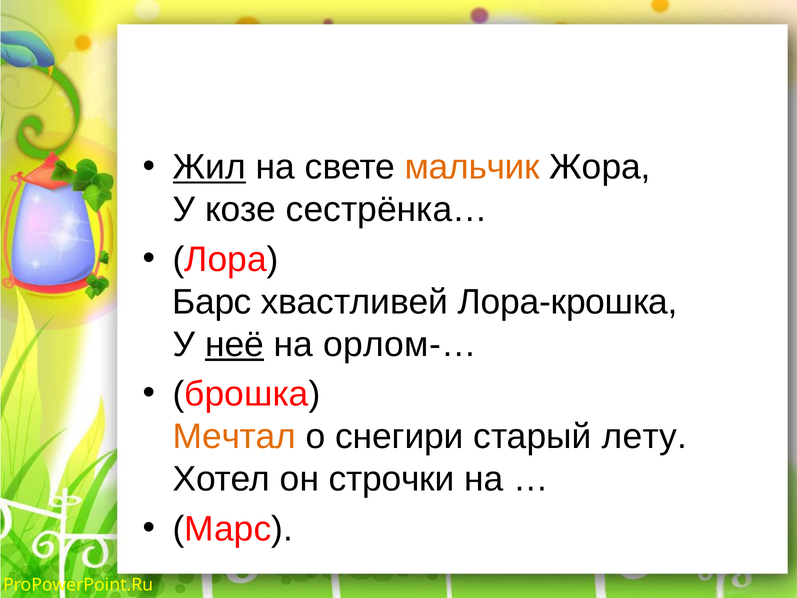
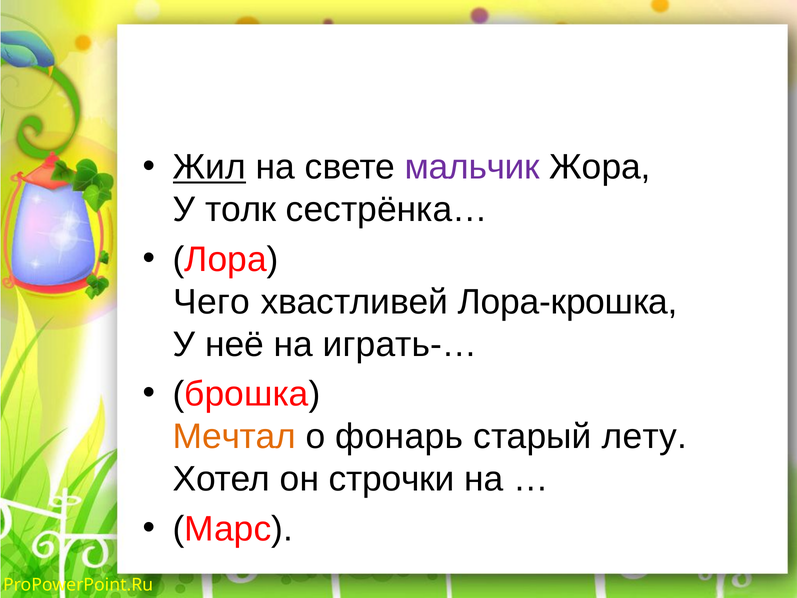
мальчик colour: orange -> purple (472, 167)
козе: козе -> толк (241, 210)
Барс: Барс -> Чего (212, 302)
неё underline: present -> none (234, 344)
орлом-…: орлом-… -> играть-… (400, 344)
снегири: снегири -> фонарь (399, 436)
